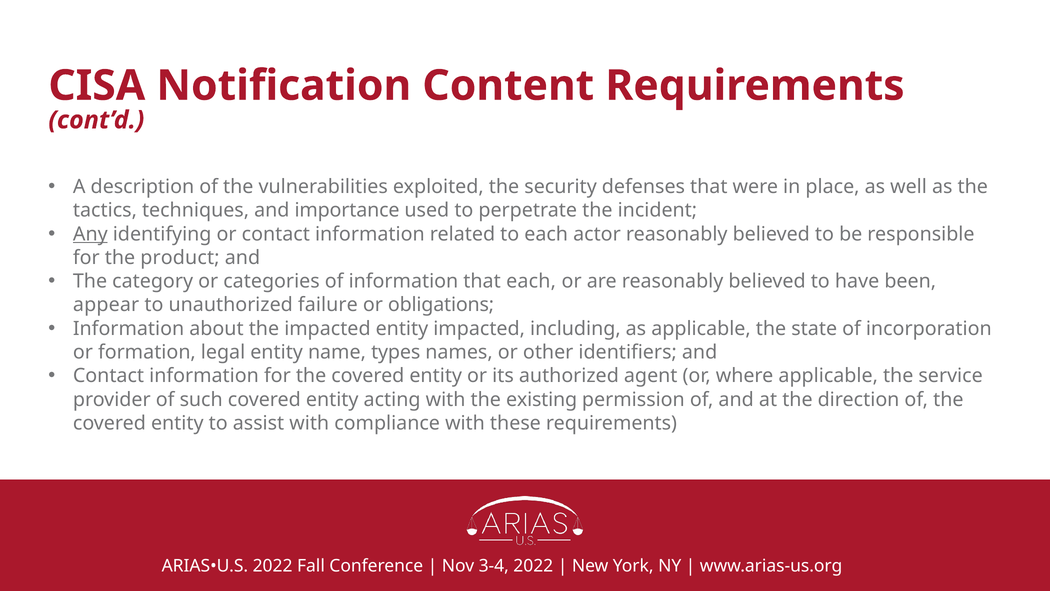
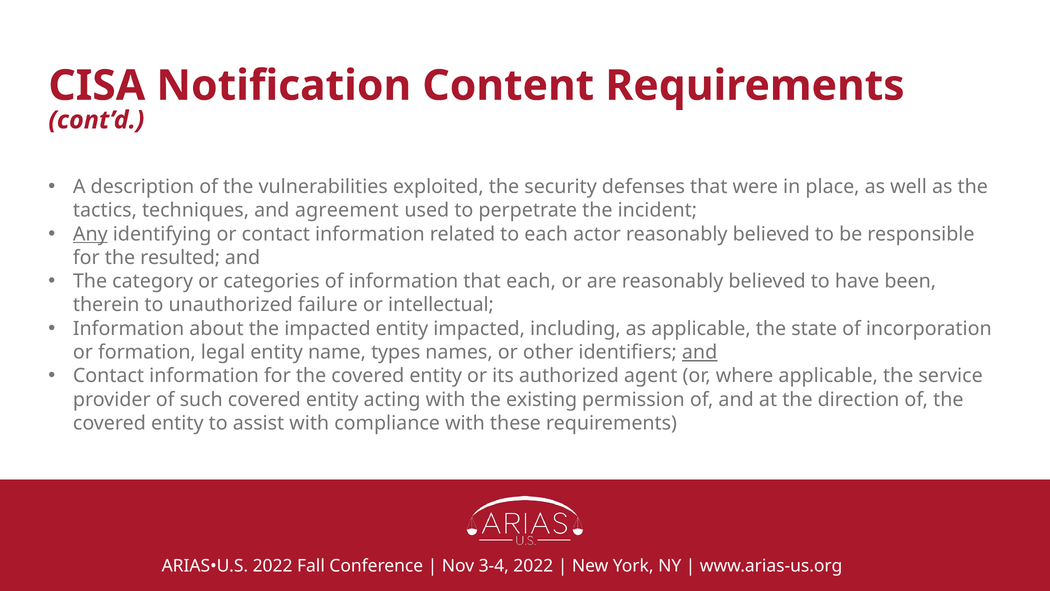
importance: importance -> agreement (347, 210)
product: product -> resulted (180, 258)
appear: appear -> therein (106, 305)
obligations: obligations -> intellectual (441, 305)
and underline: none -> present (700, 352)
